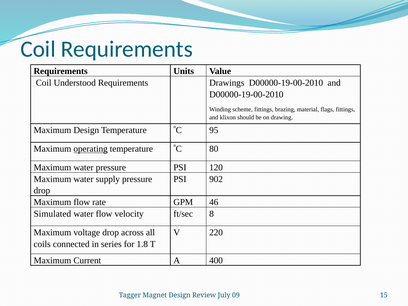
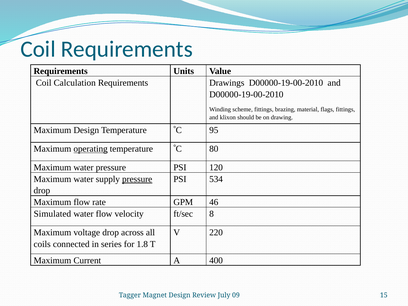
Understood: Understood -> Calculation (75, 83)
pressure underline: none -> present (137, 179)
902: 902 -> 534 (216, 179)
